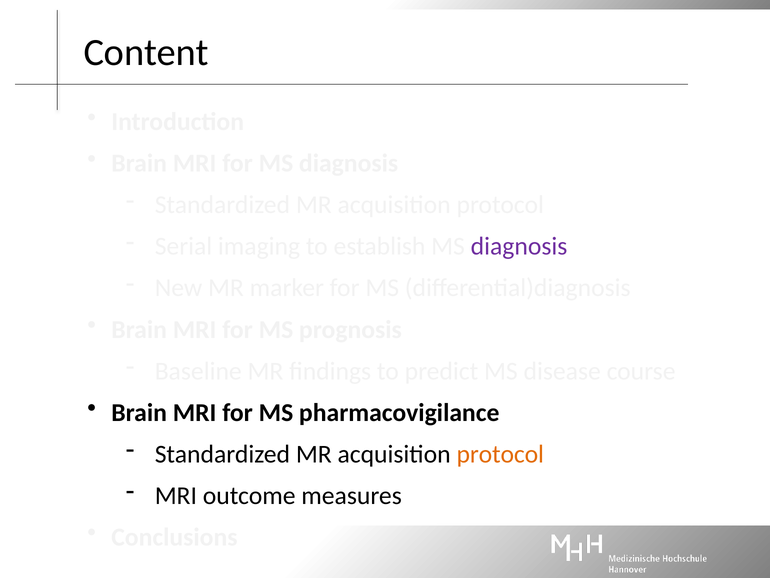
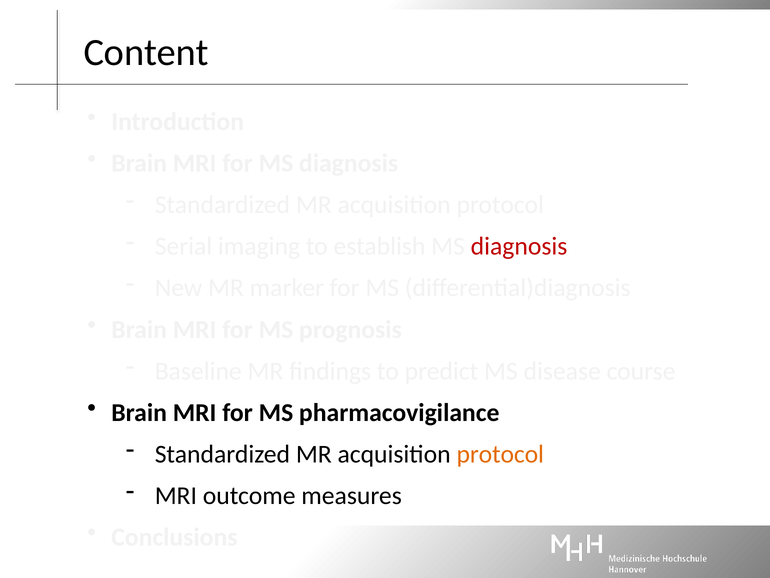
diagnosis colour: purple -> red (519, 246)
